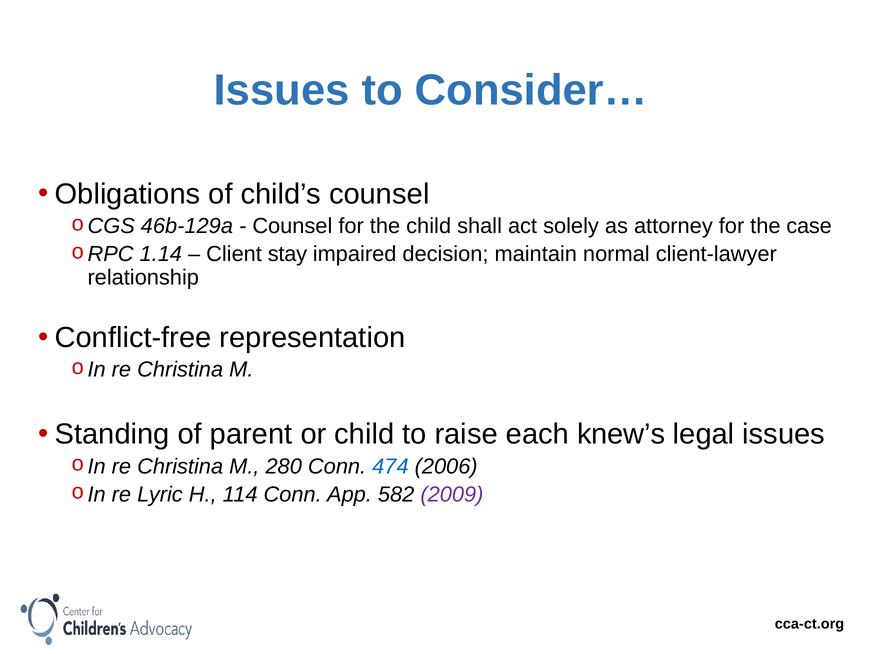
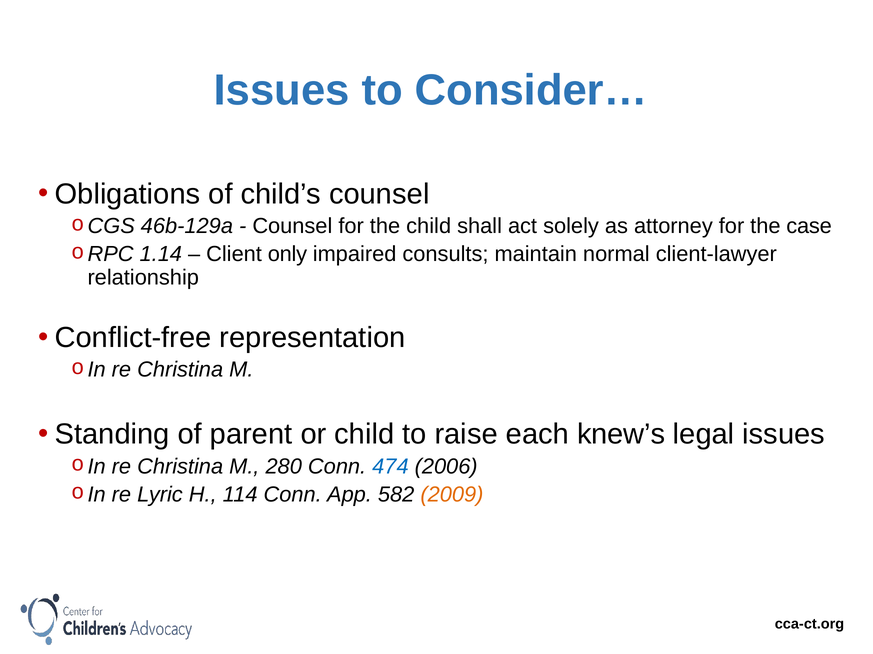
stay: stay -> only (287, 254)
decision: decision -> consults (445, 254)
2009 colour: purple -> orange (452, 495)
